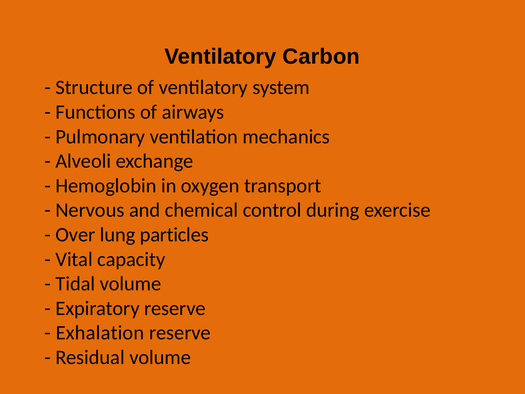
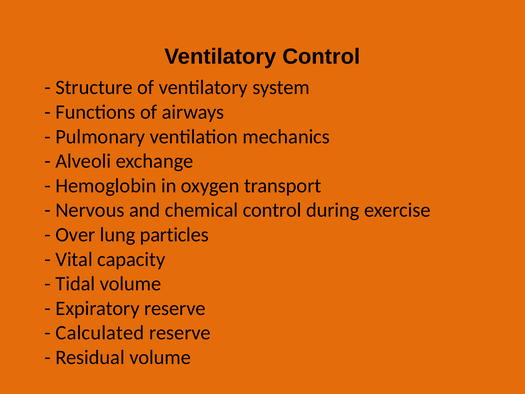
Ventilatory Carbon: Carbon -> Control (321, 57)
Exhalation: Exhalation -> Calculated (100, 333)
